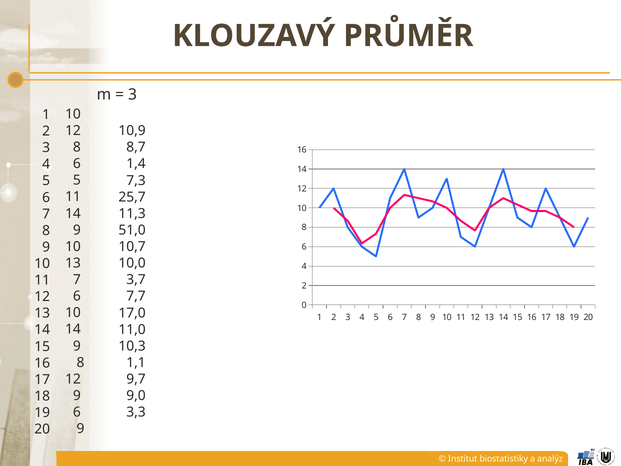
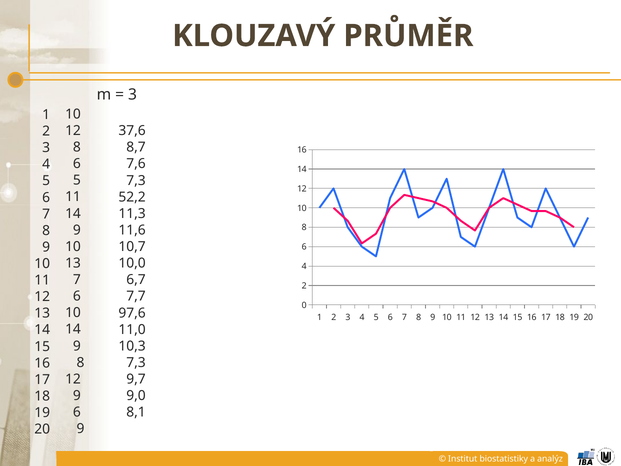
10,9: 10,9 -> 37,6 (132, 131)
1,4: 1,4 -> 7,6 (136, 164)
25,7: 25,7 -> 52,2 (132, 197)
51,0: 51,0 -> 11,6 (132, 230)
3,7: 3,7 -> 6,7 (136, 280)
17,0: 17,0 -> 97,6 (132, 313)
1,1: 1,1 -> 7,3 (136, 362)
3,3: 3,3 -> 8,1 (136, 412)
